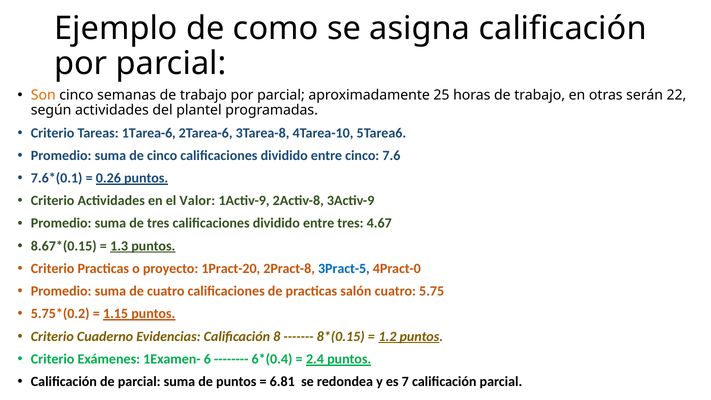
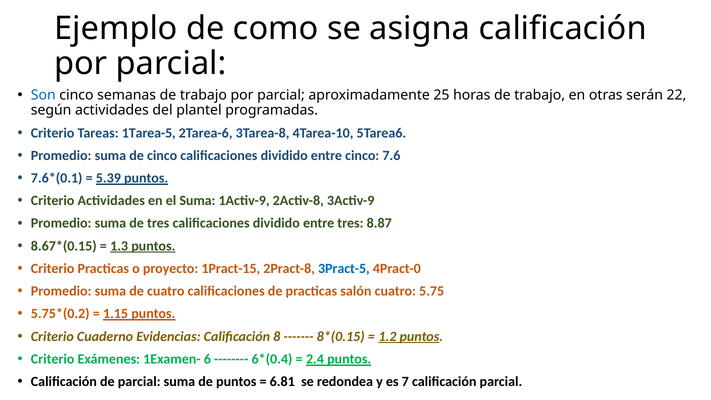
Son colour: orange -> blue (43, 95)
1Tarea-6: 1Tarea-6 -> 1Tarea-5 (149, 133)
0.26: 0.26 -> 5.39 (108, 178)
el Valor: Valor -> Suma (197, 201)
4.67: 4.67 -> 8.87 (379, 223)
1Pract-20: 1Pract-20 -> 1Pract-15 (231, 269)
